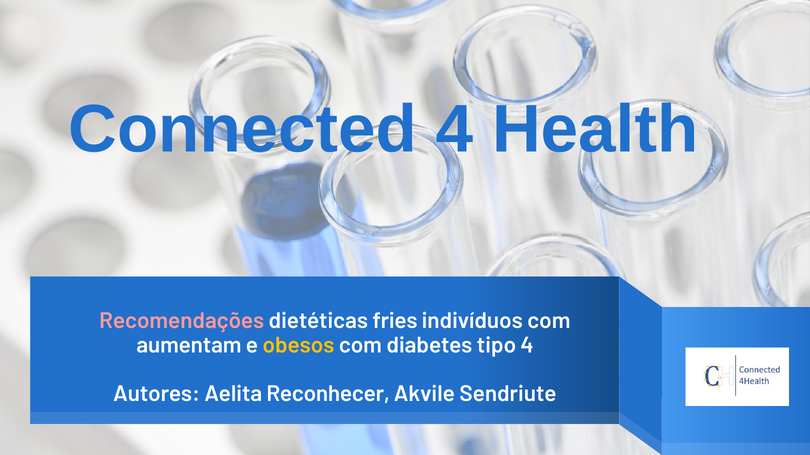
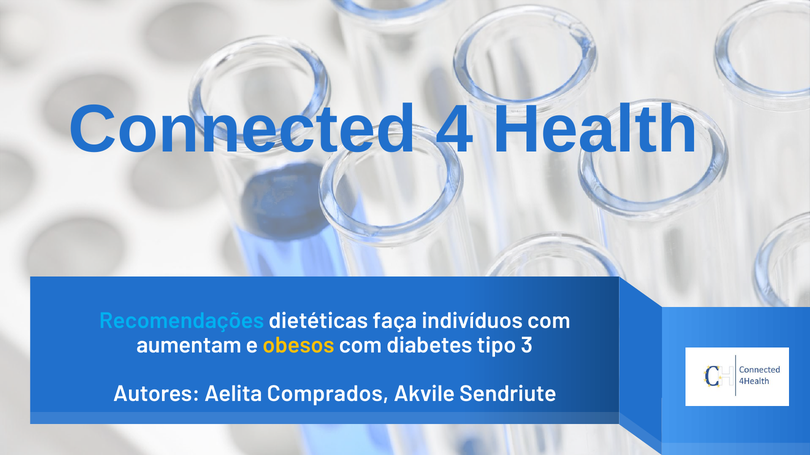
Recomendações colour: pink -> light blue (182, 321)
fries: fries -> faça (395, 321)
tipo 4: 4 -> 3 (527, 346)
Reconhecer: Reconhecer -> Comprados (328, 394)
